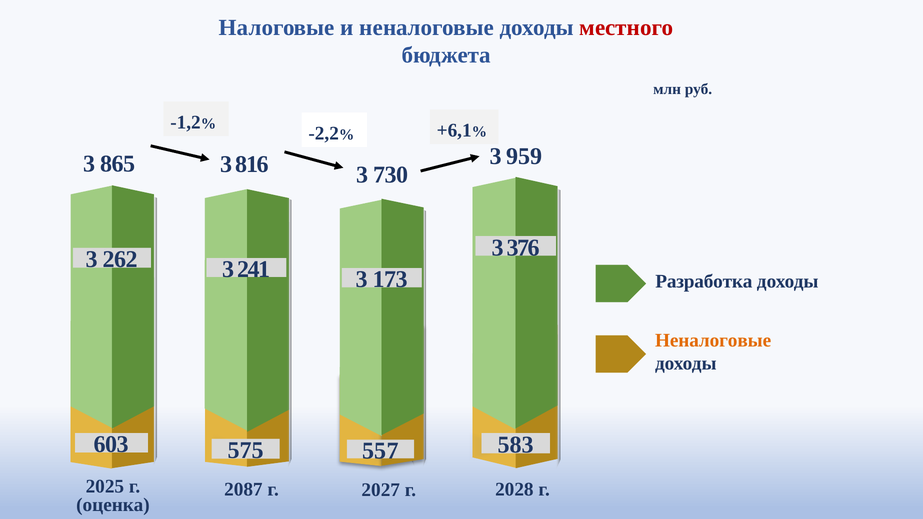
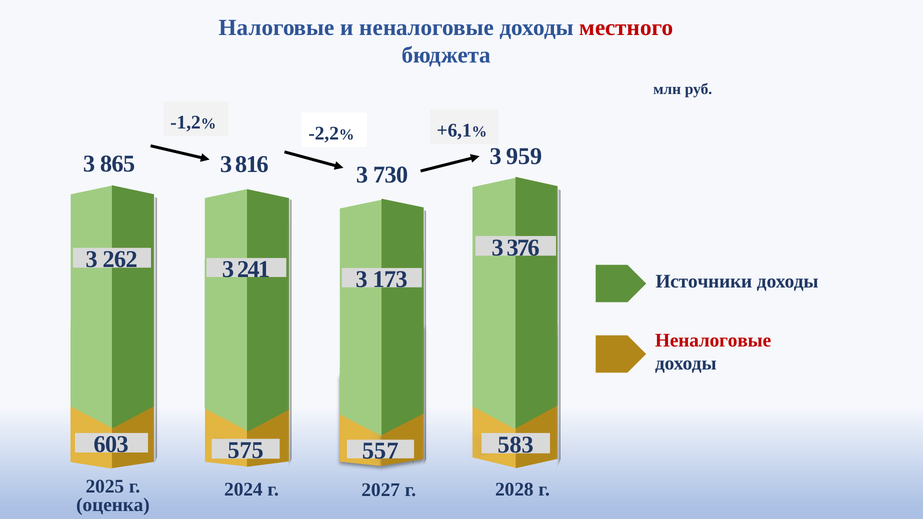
Разработка: Разработка -> Источники (704, 281)
Неналоговые colour: orange -> red (713, 340)
2087: 2087 -> 2024 (243, 490)
